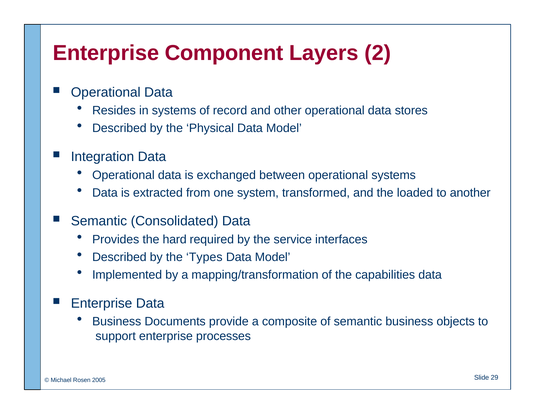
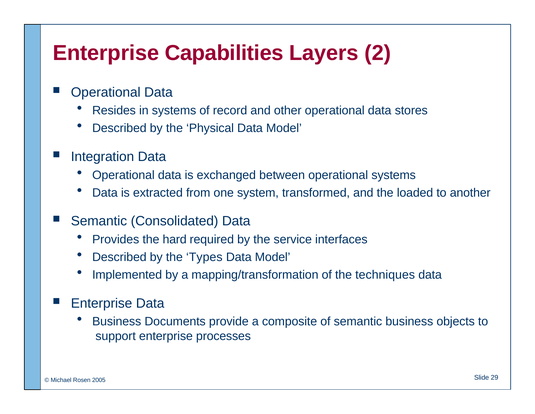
Component: Component -> Capabilities (224, 53)
capabilities: capabilities -> techniques (385, 274)
